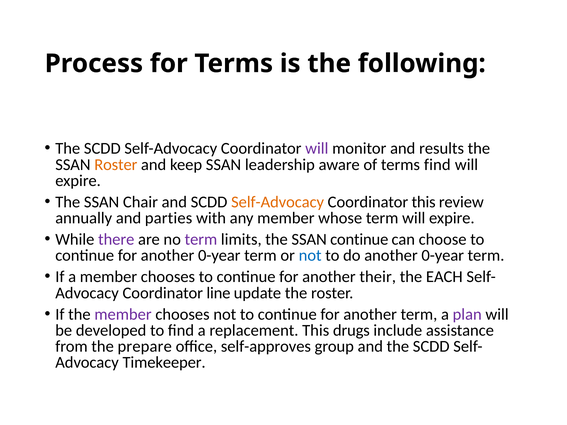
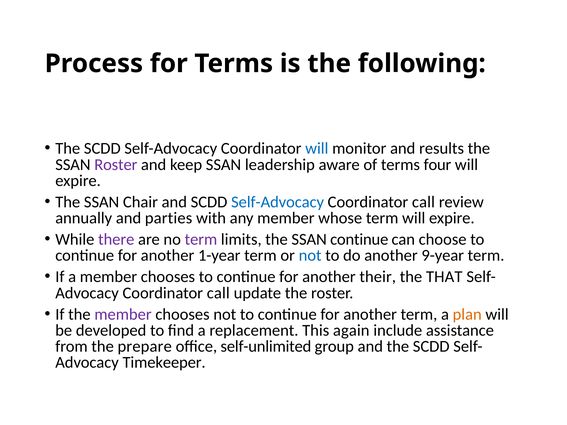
will colour: purple -> blue (317, 149)
Roster colour: orange -> purple (116, 165)
terms find: find -> four (437, 165)
Self-Advocacy colour: orange -> blue (278, 202)
this: this -> call (423, 202)
for another 0-year: 0-year -> 1-year (219, 256)
do another 0-year: 0-year -> 9-year (443, 256)
EACH: EACH -> THAT (444, 277)
line: line -> call (218, 293)
plan colour: purple -> orange (467, 314)
drugs: drugs -> again (351, 331)
self-approves: self-approves -> self-unlimited (266, 347)
